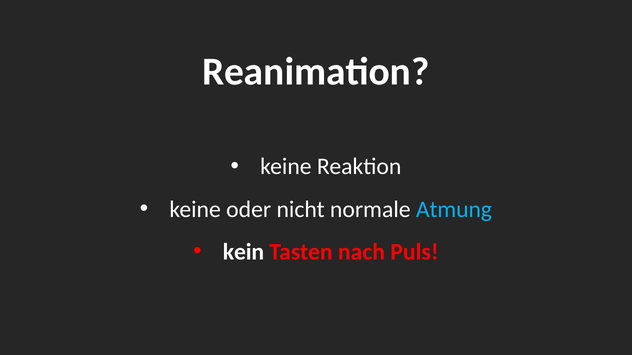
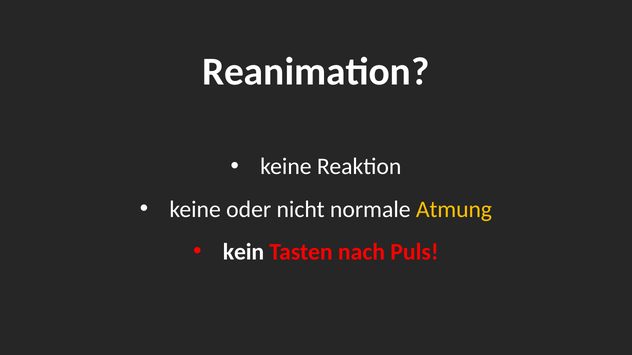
Atmung colour: light blue -> yellow (454, 210)
